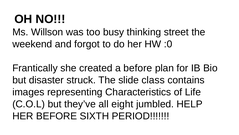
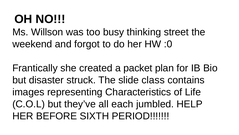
a before: before -> packet (138, 68)
eight: eight -> each (122, 104)
